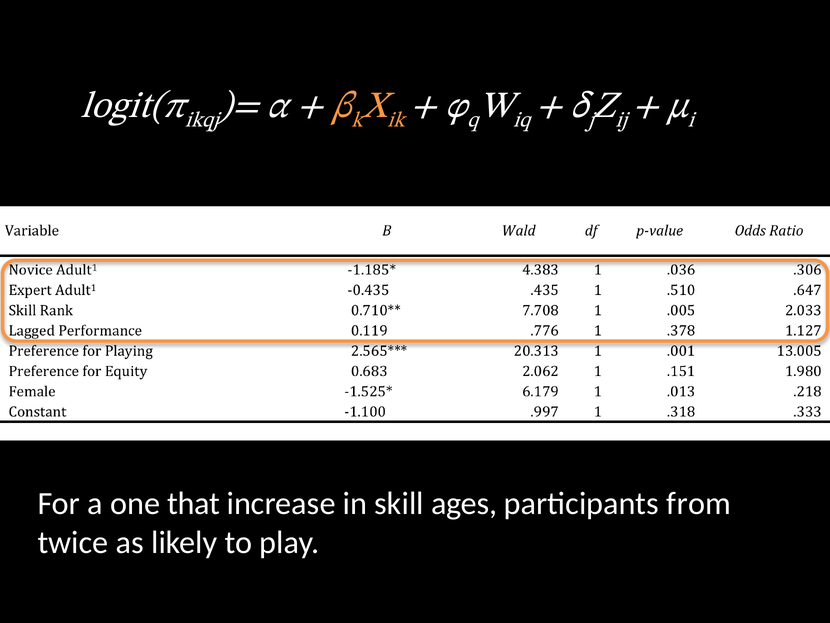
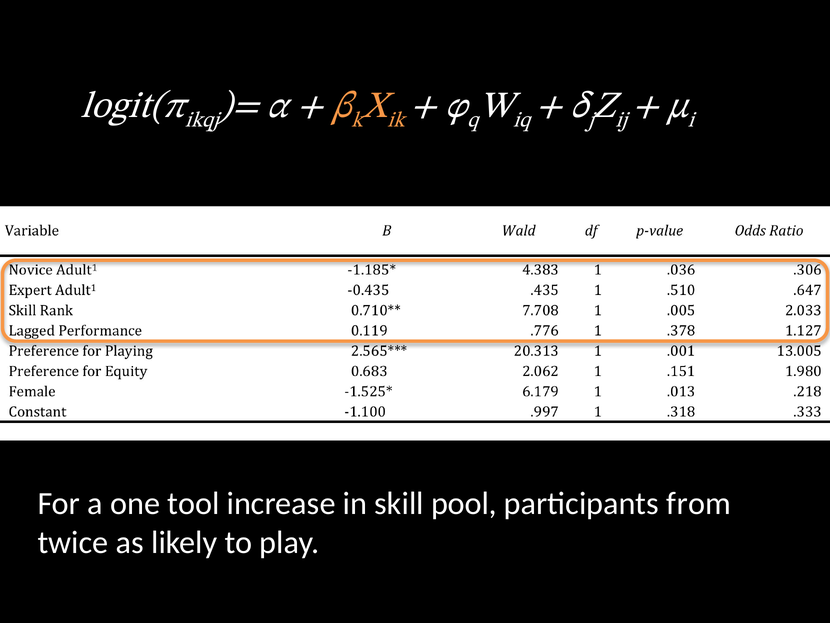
that: that -> tool (193, 503)
ages: ages -> pool (464, 503)
